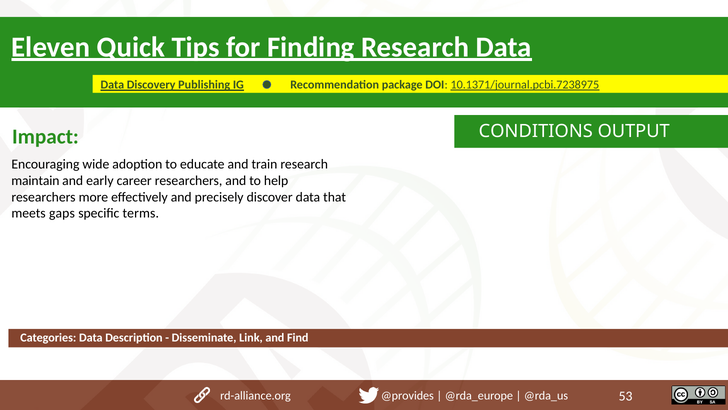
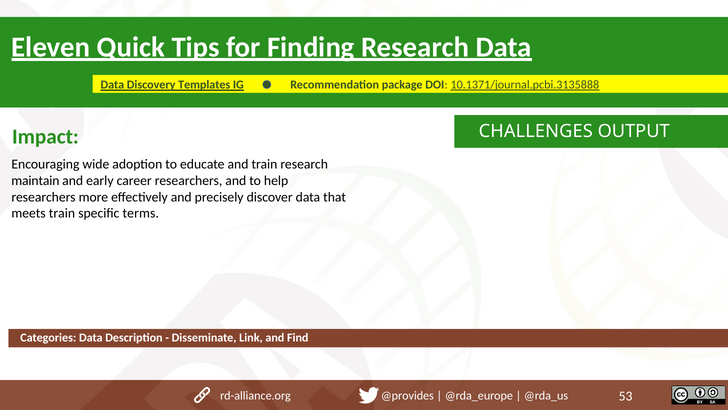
Publishing: Publishing -> Templates (204, 85)
10.1371/journal.pcbi.7238975: 10.1371/journal.pcbi.7238975 -> 10.1371/journal.pcbi.3135888 (525, 85)
CONDITIONS: CONDITIONS -> CHALLENGES (536, 131)
meets gaps: gaps -> train (62, 213)
